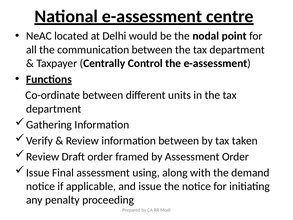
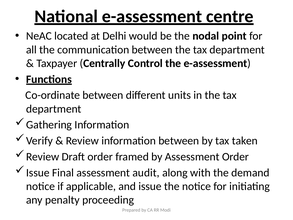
using: using -> audit (146, 172)
